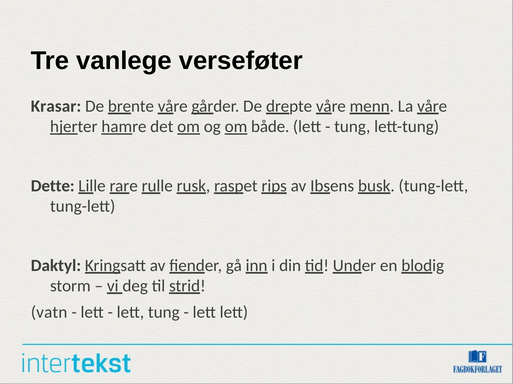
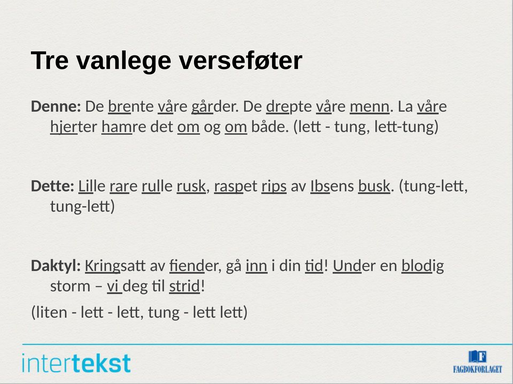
Krasar: Krasar -> Denne (56, 106)
vatn: vatn -> liten (49, 313)
